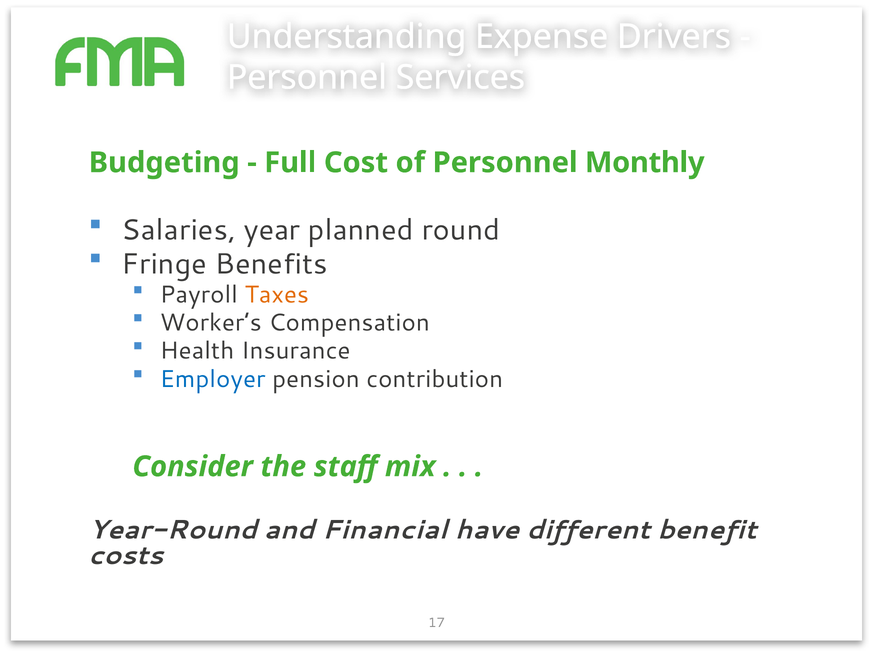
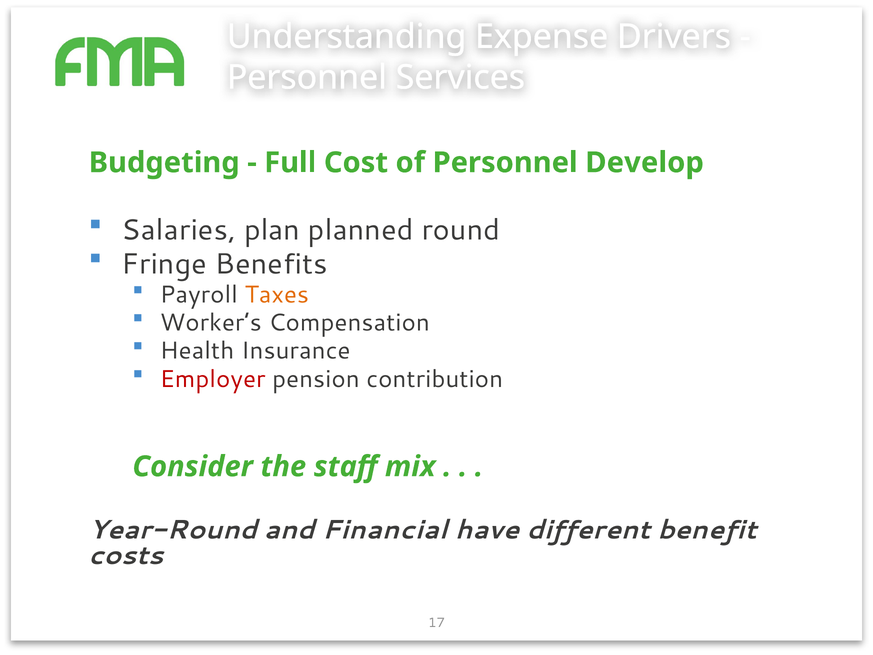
Monthly: Monthly -> Develop (645, 163)
year: year -> plan (272, 230)
Employer colour: blue -> red (213, 379)
